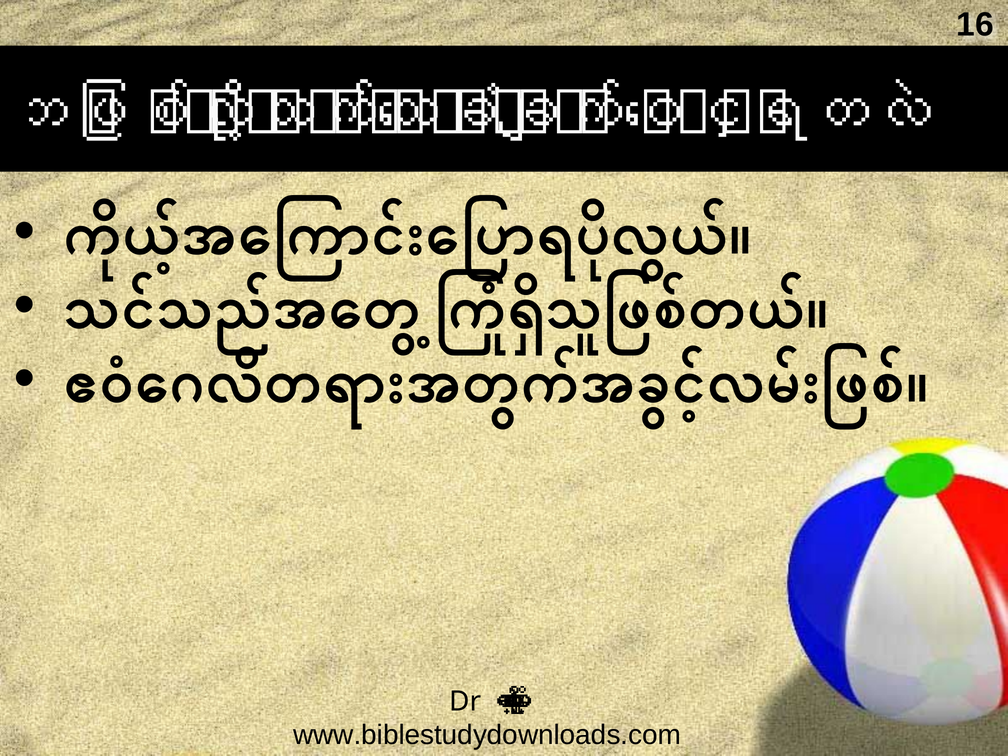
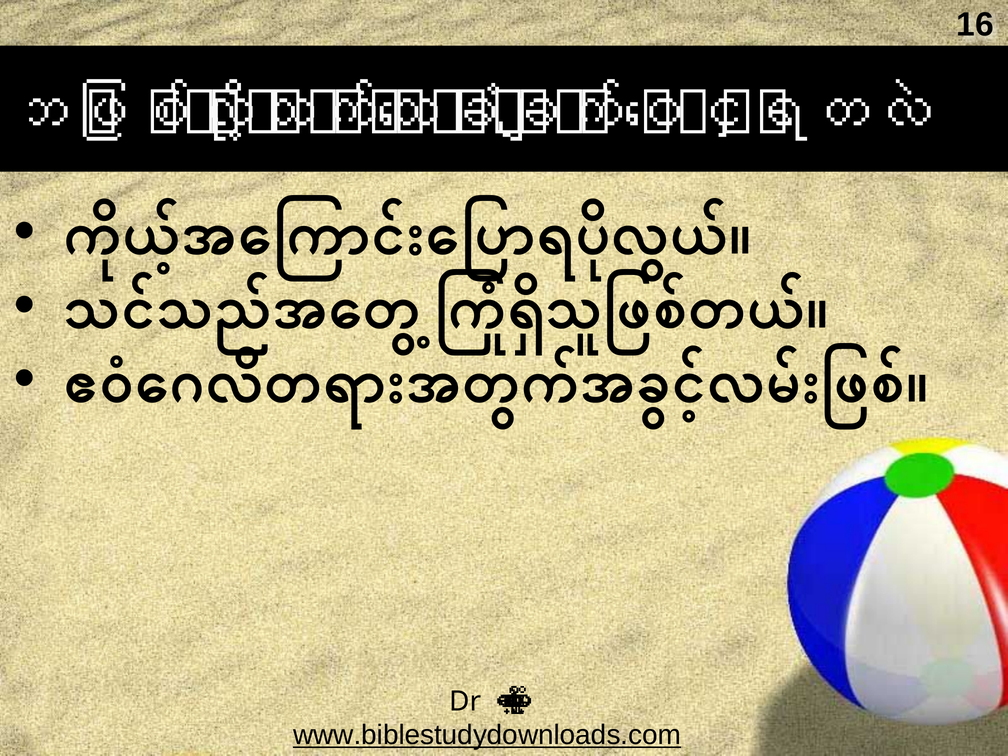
www.biblestudydownloads.com underline: none -> present (487, 735)
